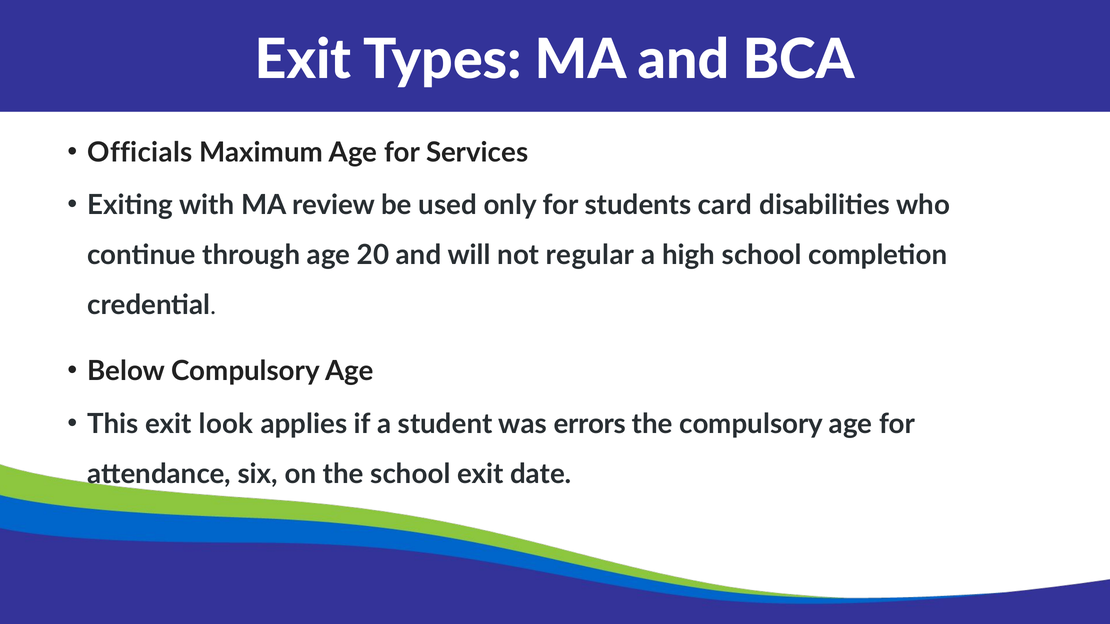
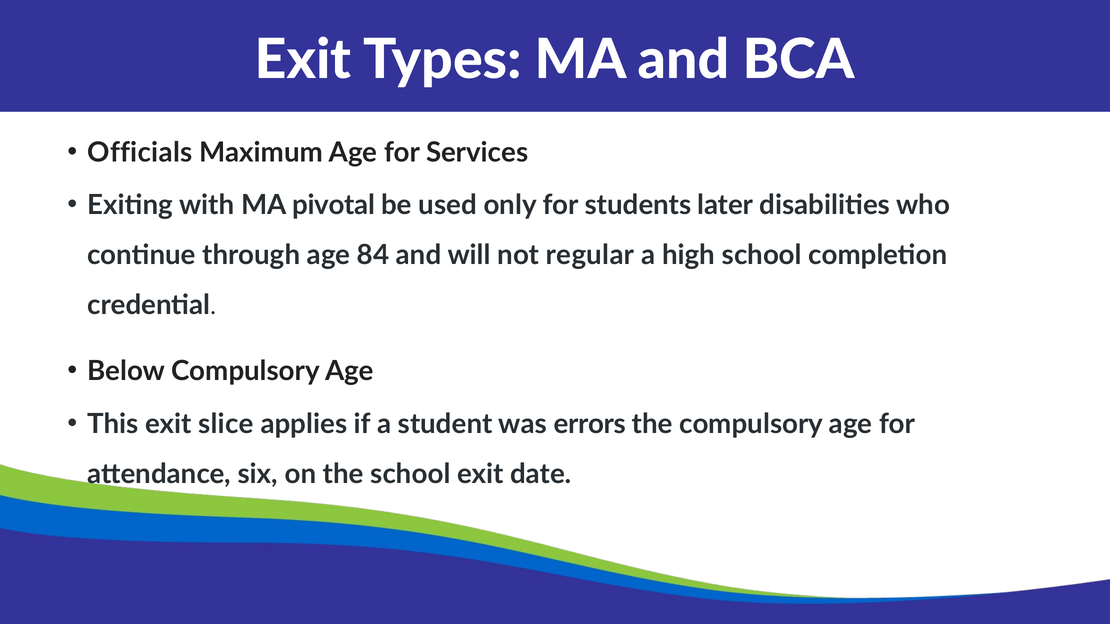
review: review -> pivotal (334, 205)
card: card -> later (725, 205)
20: 20 -> 84 (373, 255)
look: look -> slice (226, 424)
